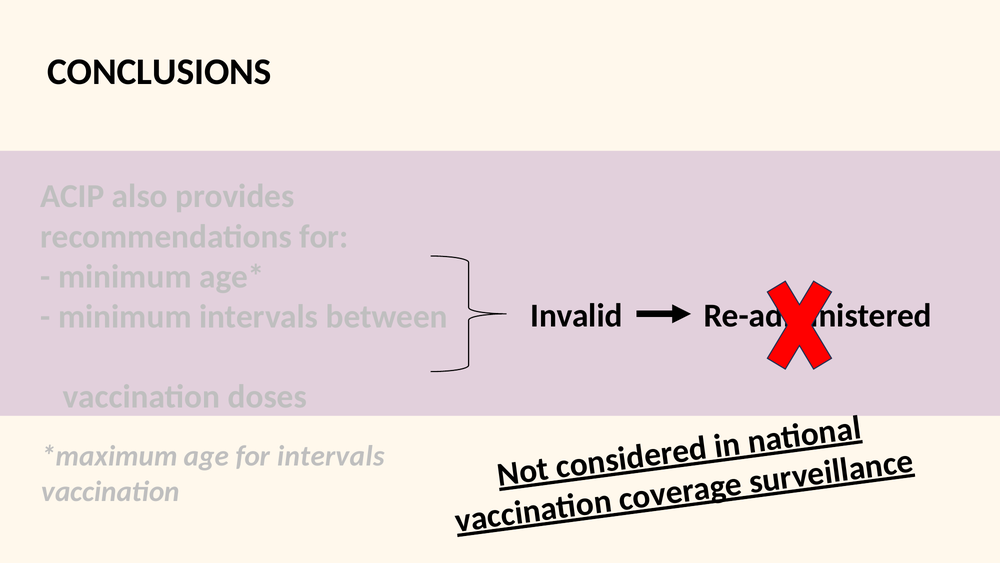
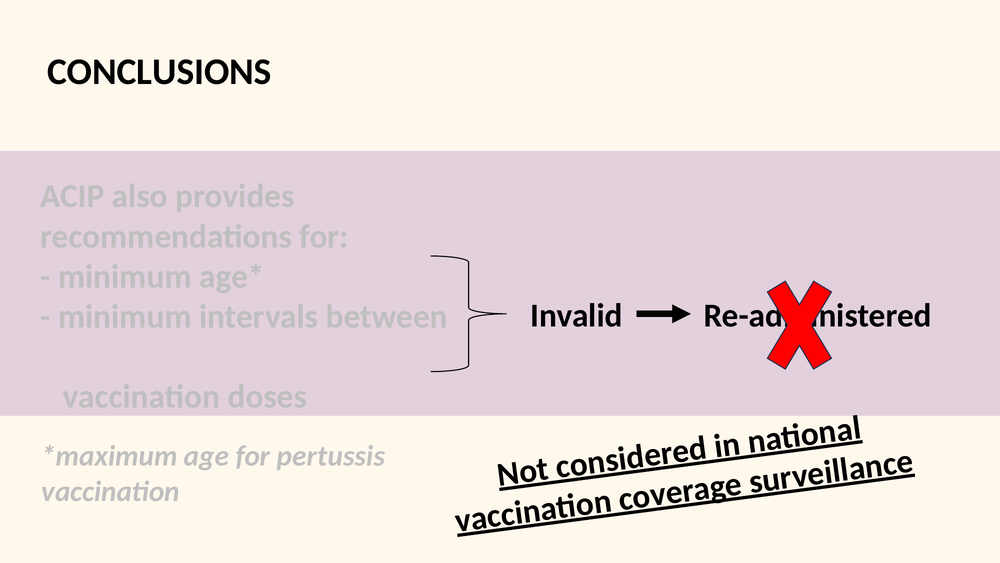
for intervals: intervals -> pertussis (331, 456)
